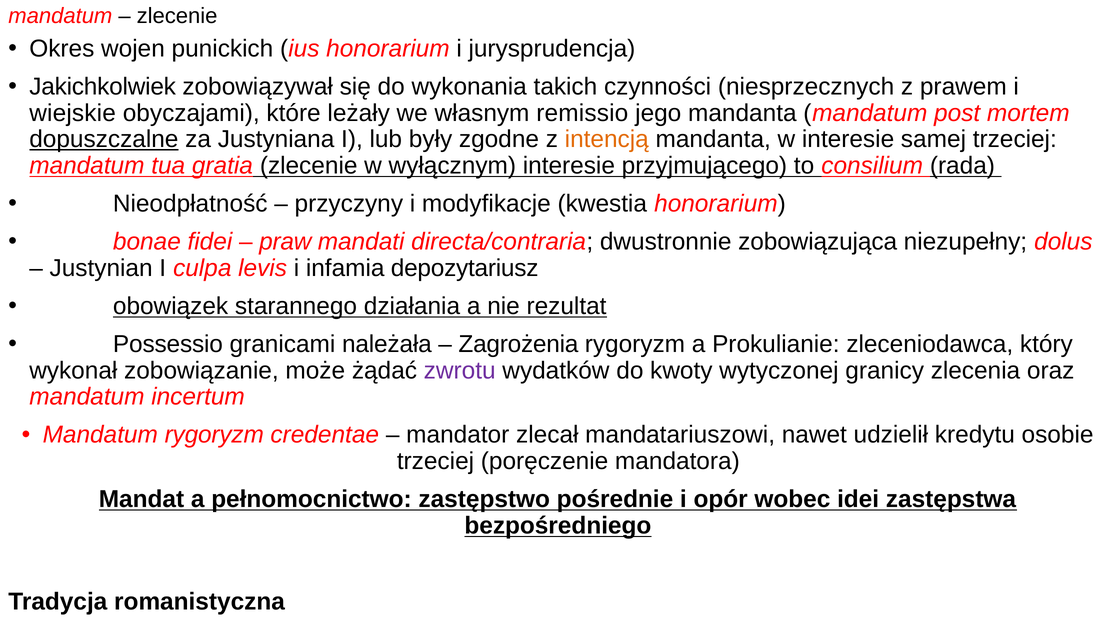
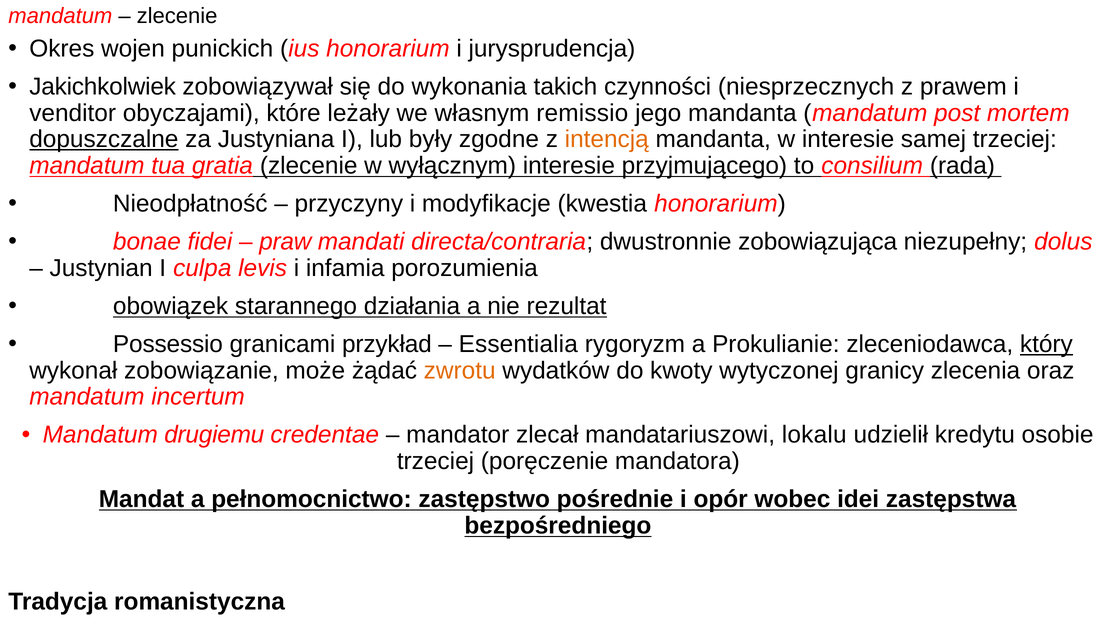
wiejskie: wiejskie -> venditor (73, 113)
depozytariusz: depozytariusz -> porozumienia (465, 268)
należała: należała -> przykład (387, 344)
Zagrożenia: Zagrożenia -> Essentialia (518, 344)
który underline: none -> present (1046, 344)
zwrotu colour: purple -> orange (460, 370)
Mandatum rygoryzm: rygoryzm -> drugiemu (214, 435)
nawet: nawet -> lokalu (814, 435)
